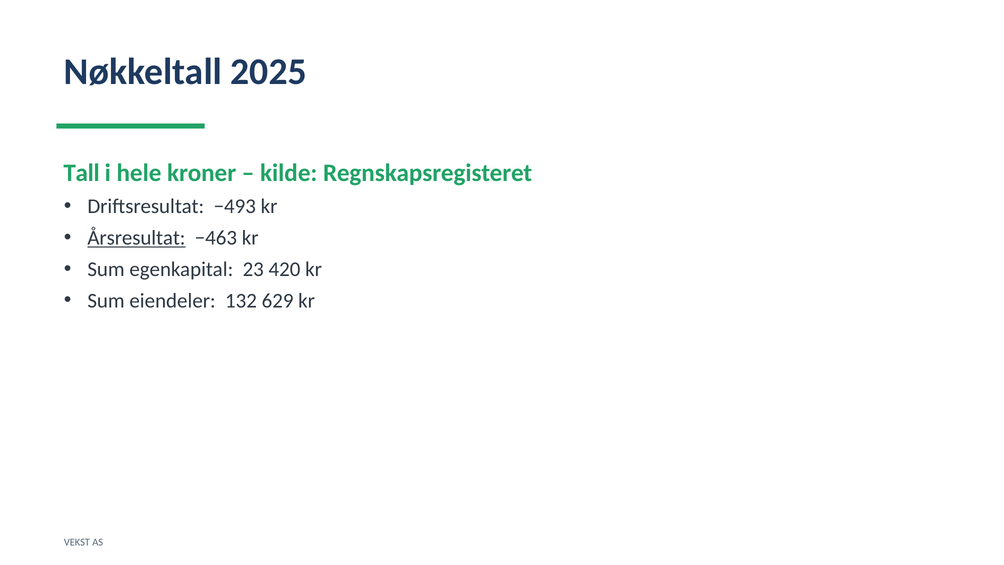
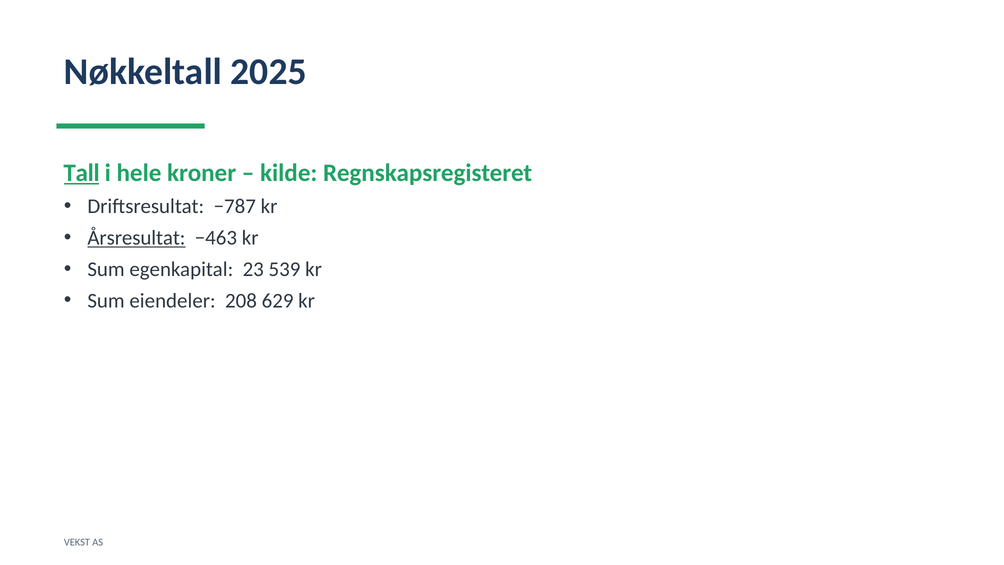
Tall underline: none -> present (82, 173)
−493: −493 -> −787 (235, 206)
420: 420 -> 539 (284, 269)
132: 132 -> 208 (241, 301)
